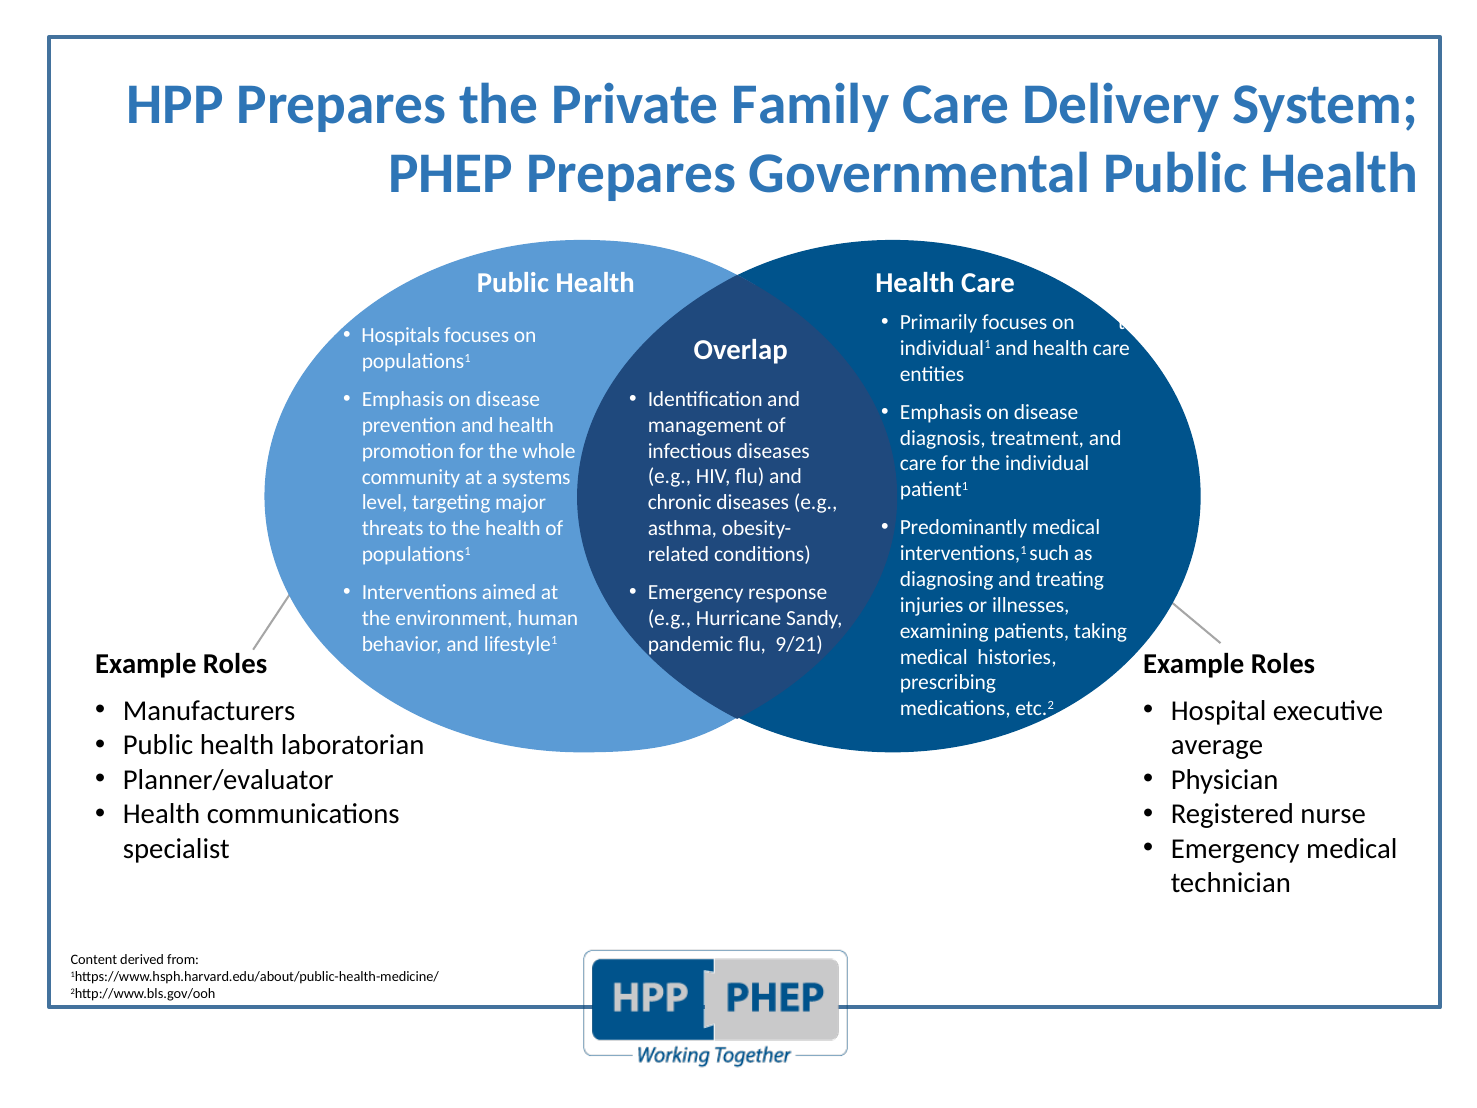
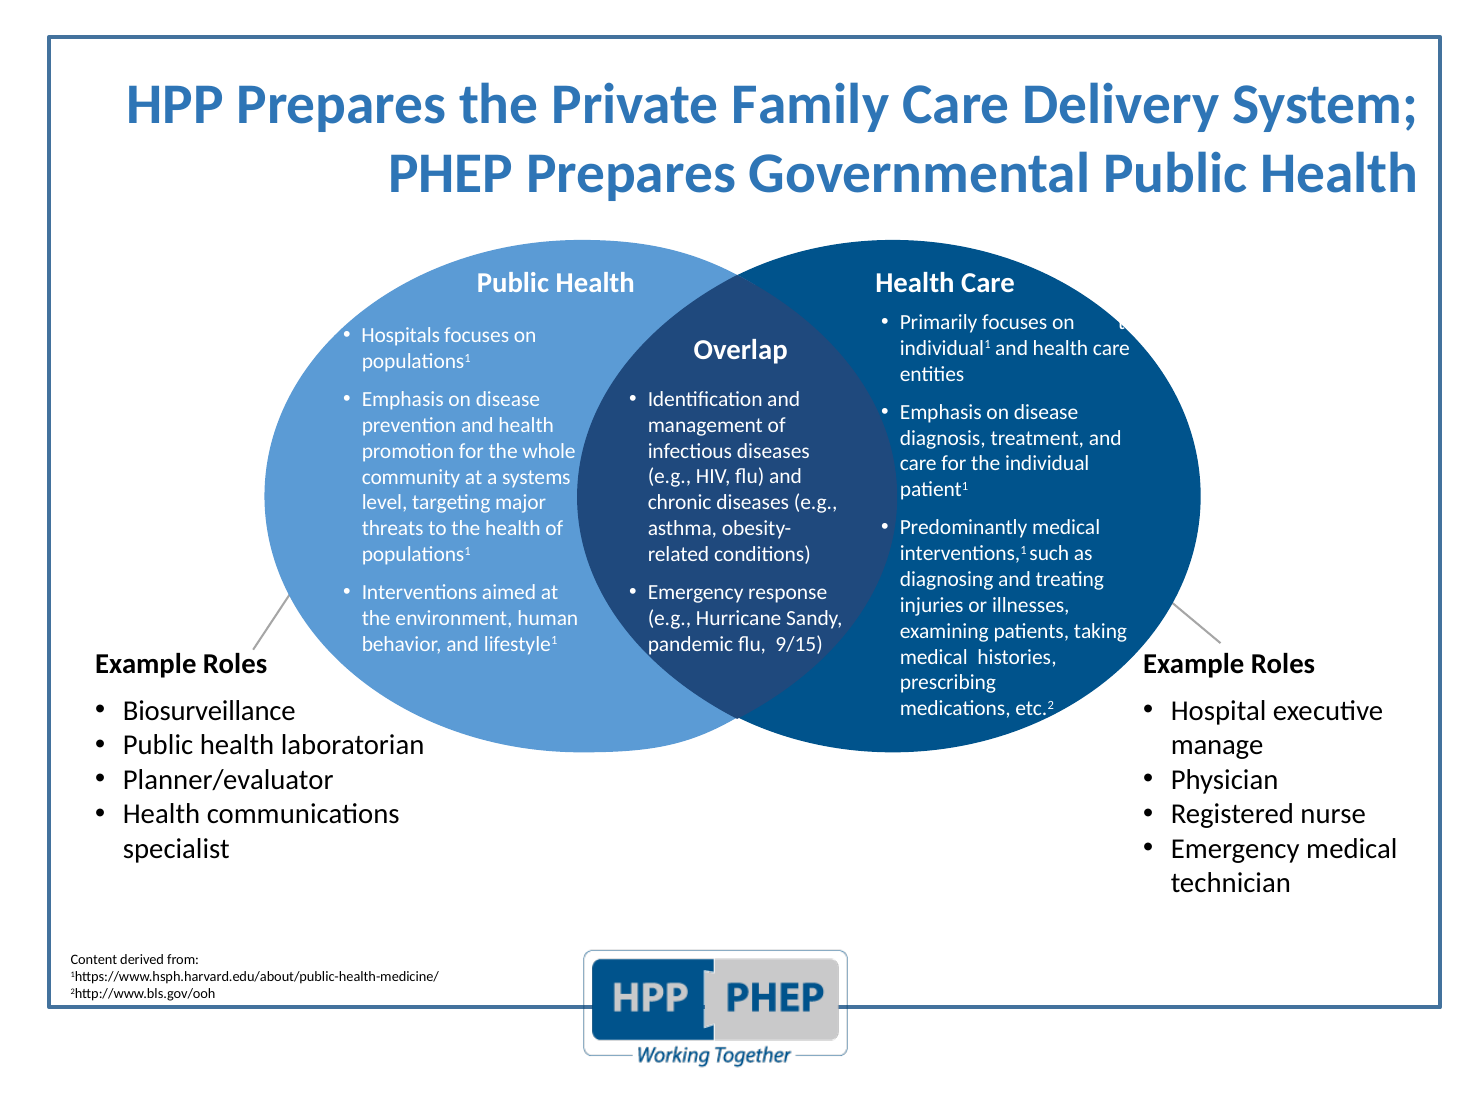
9/21: 9/21 -> 9/15 (799, 644)
Manufacturers: Manufacturers -> Biosurveillance (209, 711)
average: average -> manage (1217, 745)
